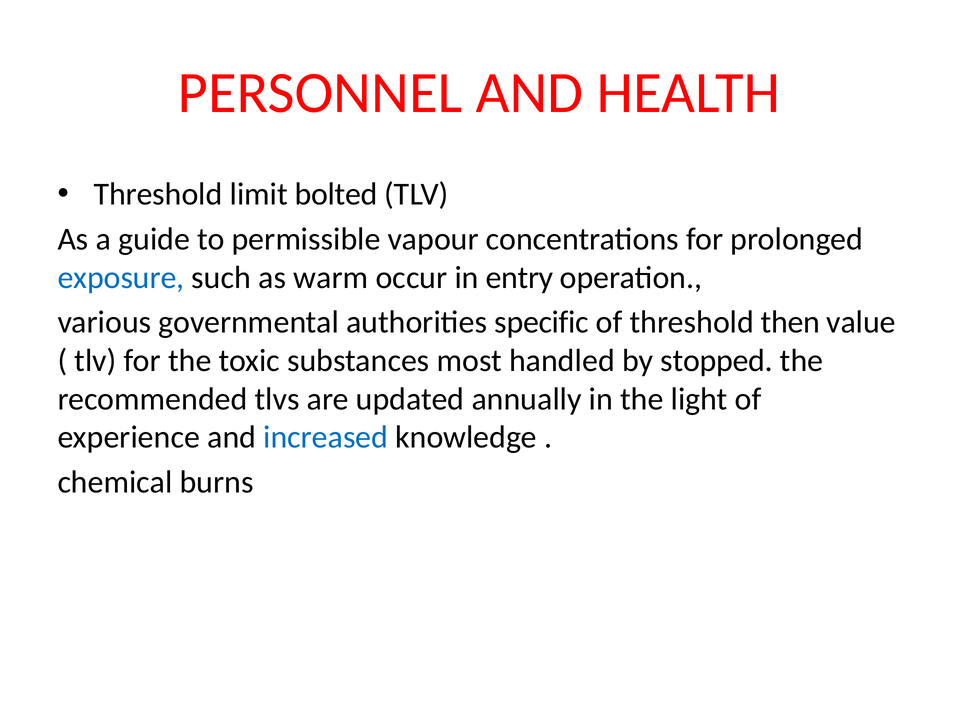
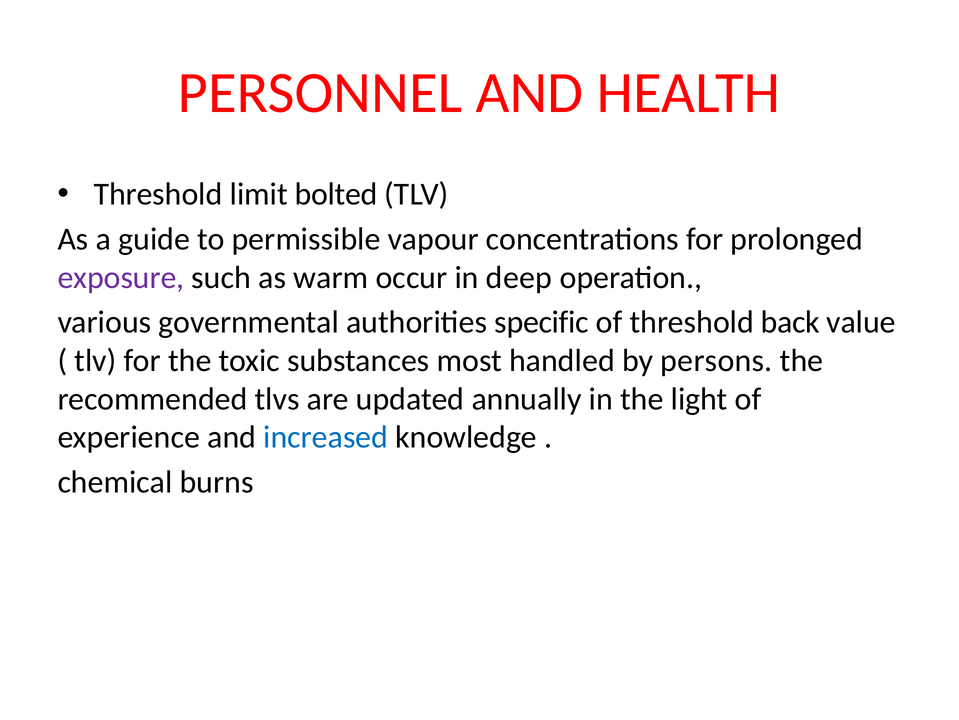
exposure colour: blue -> purple (121, 277)
entry: entry -> deep (519, 277)
then: then -> back (790, 322)
stopped: stopped -> persons (716, 360)
